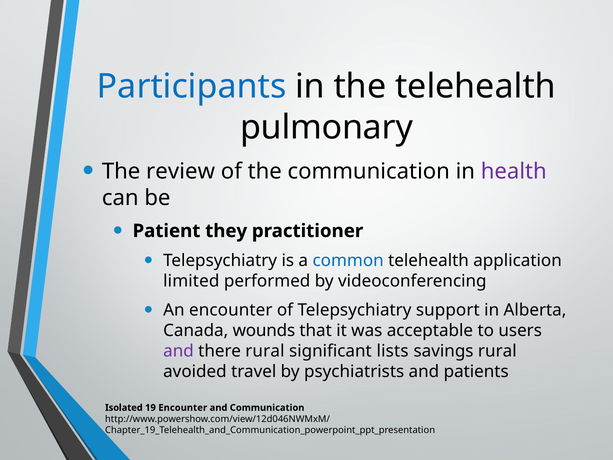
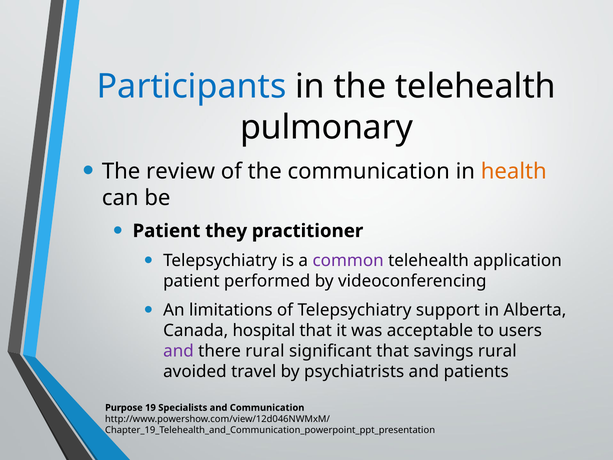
health colour: purple -> orange (514, 171)
common colour: blue -> purple (348, 261)
limited: limited -> patient (191, 281)
An encounter: encounter -> limitations (231, 310)
wounds: wounds -> hospital (264, 331)
significant lists: lists -> that (393, 351)
Isolated: Isolated -> Purpose (124, 407)
19 Encounter: Encounter -> Specialists (183, 407)
